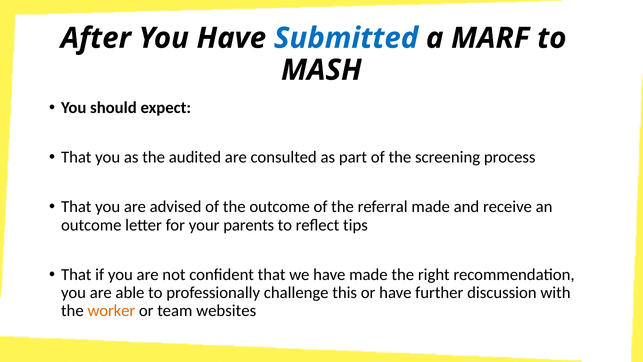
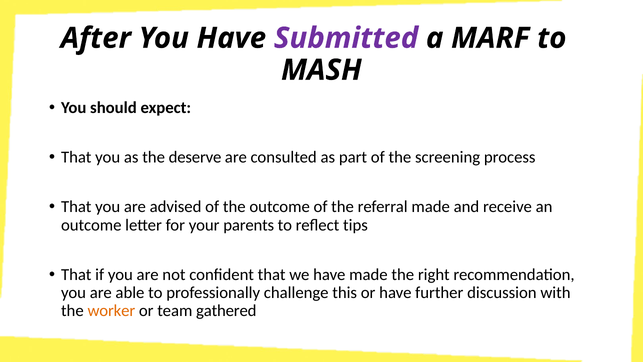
Submitted colour: blue -> purple (346, 38)
audited: audited -> deserve (195, 157)
websites: websites -> gathered (226, 311)
